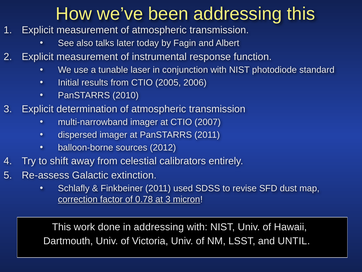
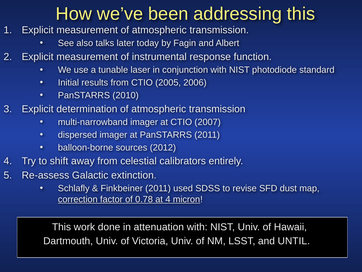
at 3: 3 -> 4 (168, 199)
in addressing: addressing -> attenuation (159, 227)
